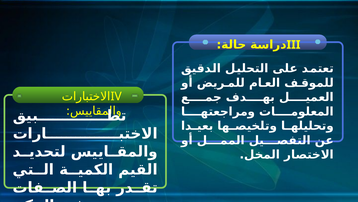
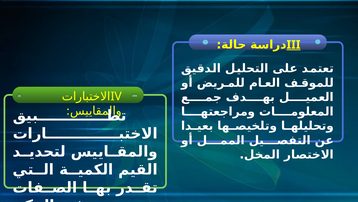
III underline: none -> present (293, 45)
